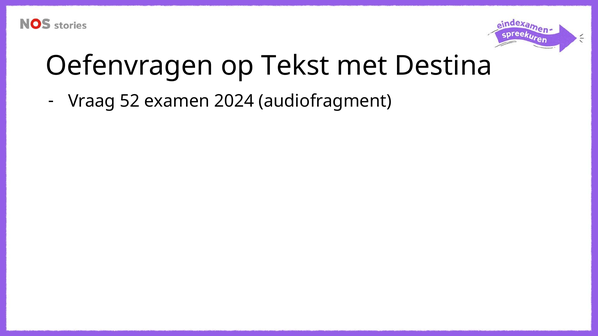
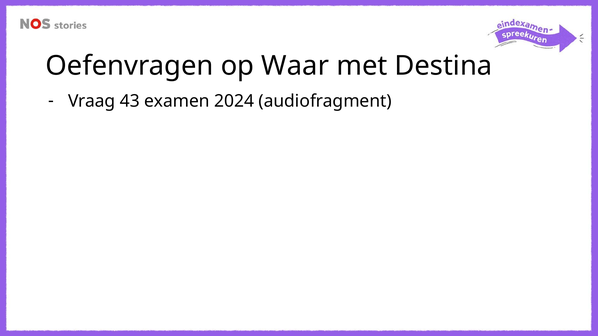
Tekst: Tekst -> Waar (295, 66)
52: 52 -> 43 (130, 101)
